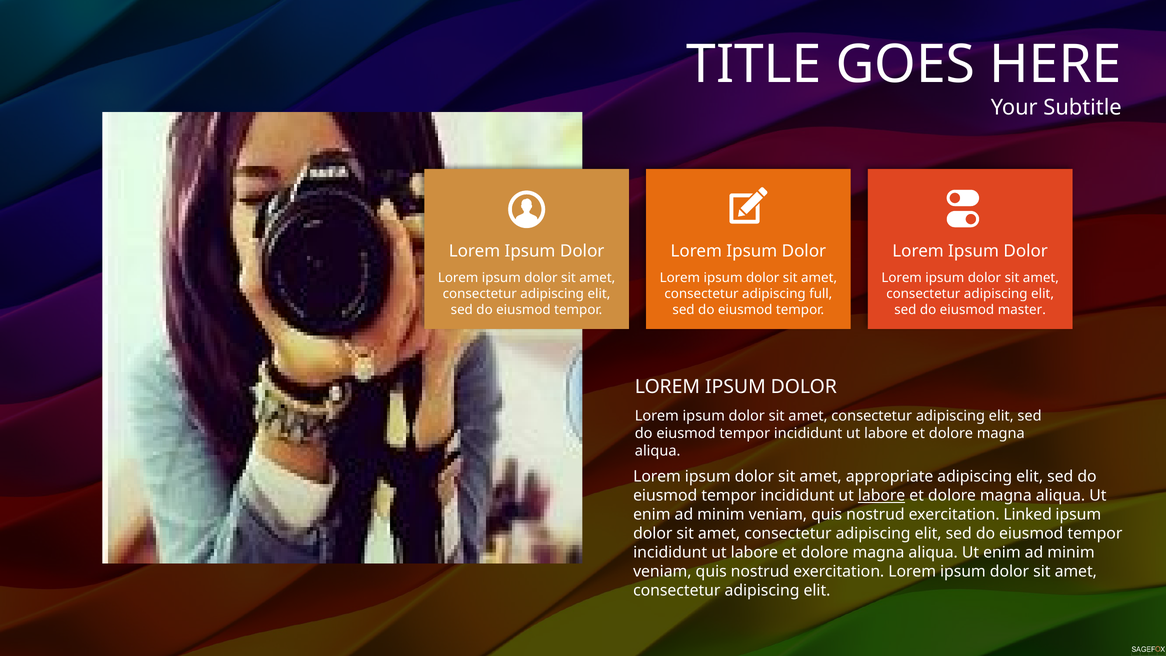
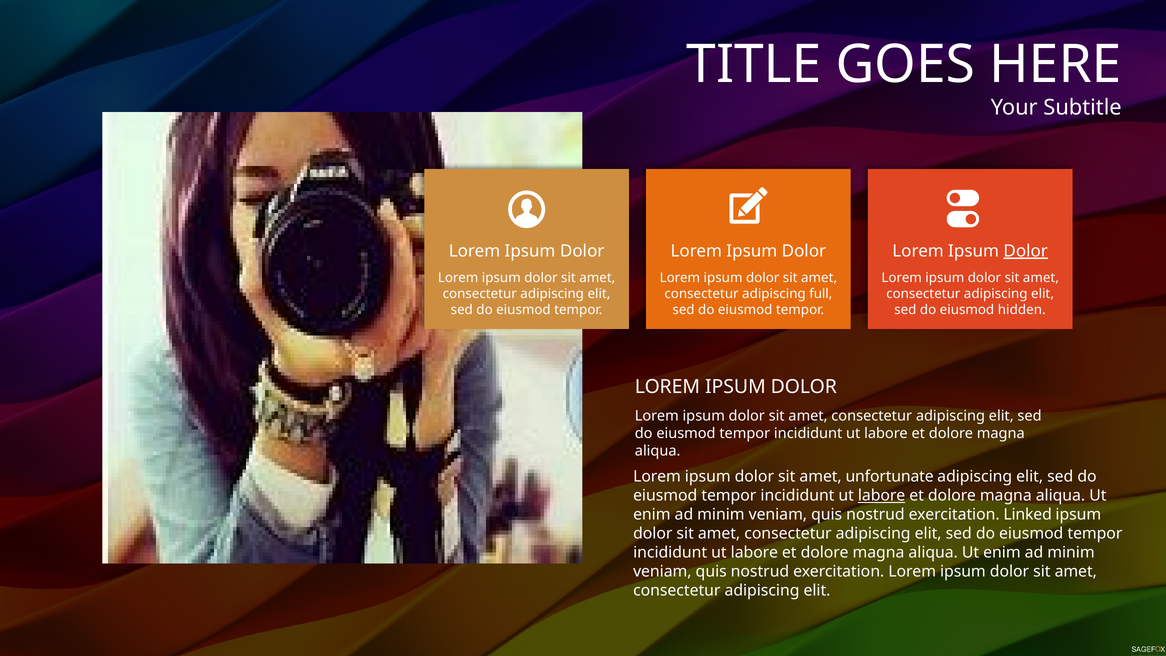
Dolor underline: none -> present (1026, 251)
master: master -> hidden (1022, 310)
appropriate: appropriate -> unfortunate (890, 477)
